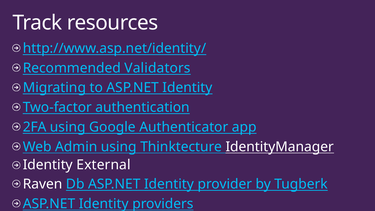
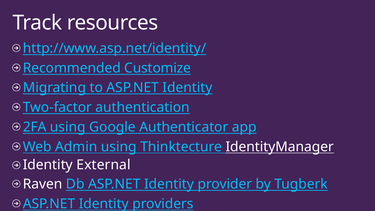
Validators: Validators -> Customize (158, 68)
